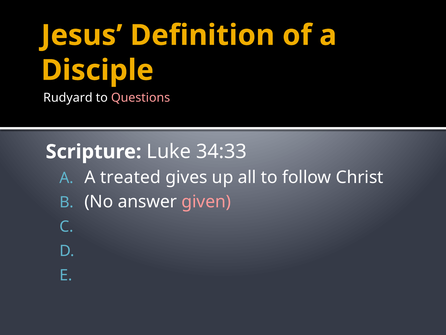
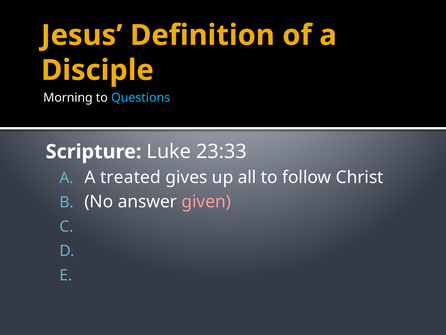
Rudyard: Rudyard -> Morning (68, 98)
Questions colour: pink -> light blue (141, 98)
34:33: 34:33 -> 23:33 (222, 152)
